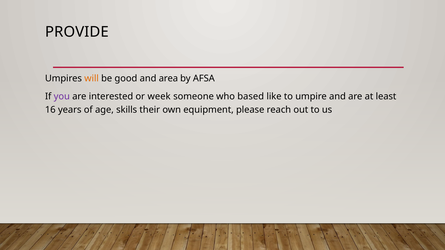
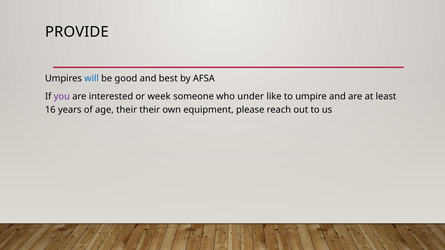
will colour: orange -> blue (92, 78)
area: area -> best (168, 78)
based: based -> under (251, 96)
age skills: skills -> their (127, 110)
